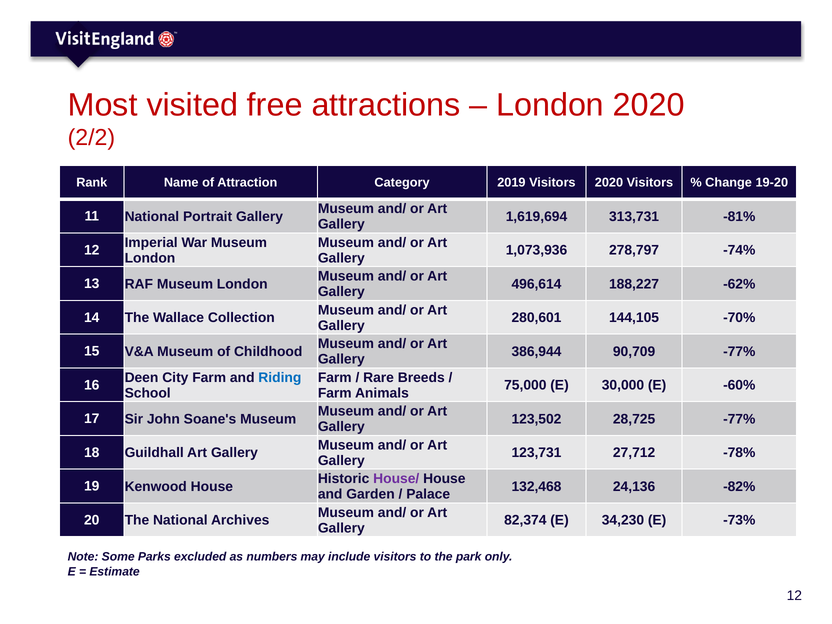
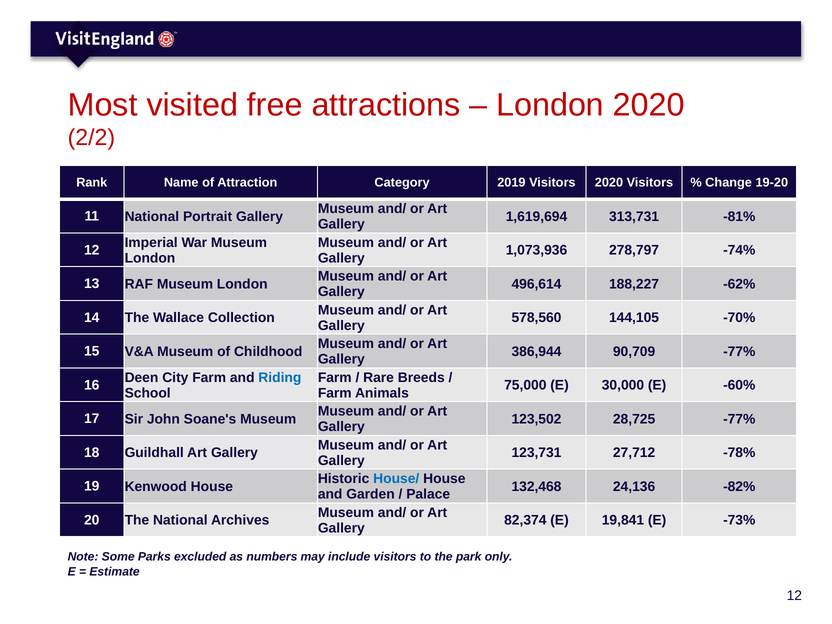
280,601: 280,601 -> 578,560 (536, 318)
House/ colour: purple -> blue (396, 479)
34,230: 34,230 -> 19,841 (623, 520)
